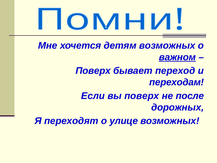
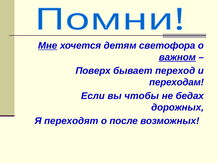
Мне underline: none -> present (48, 46)
детям возможных: возможных -> светофора (167, 46)
вы поверх: поверх -> чтобы (142, 96)
после: после -> бедах (190, 96)
улице: улице -> после (124, 121)
